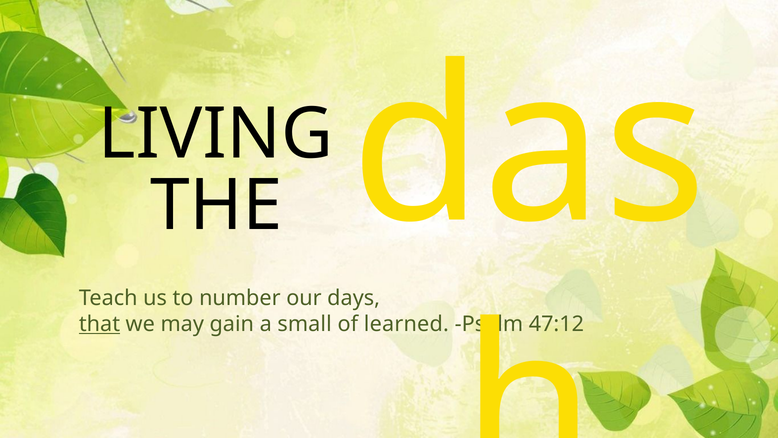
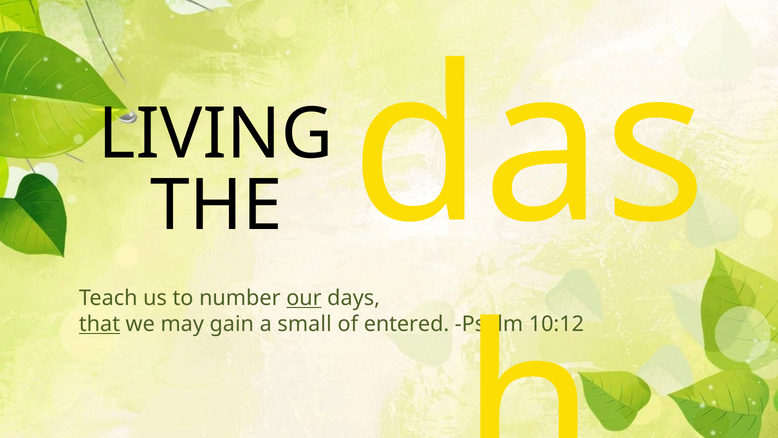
our underline: none -> present (304, 298)
learned: learned -> entered (406, 324)
47:12: 47:12 -> 10:12 (556, 324)
